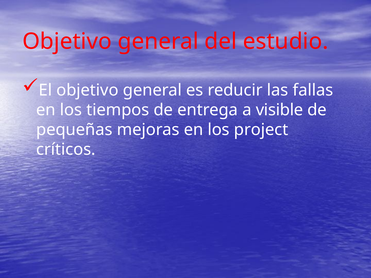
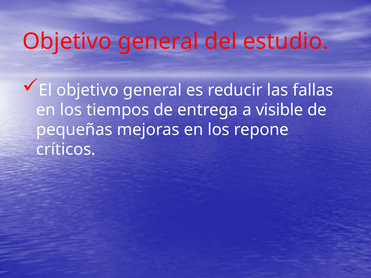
project: project -> repone (261, 130)
